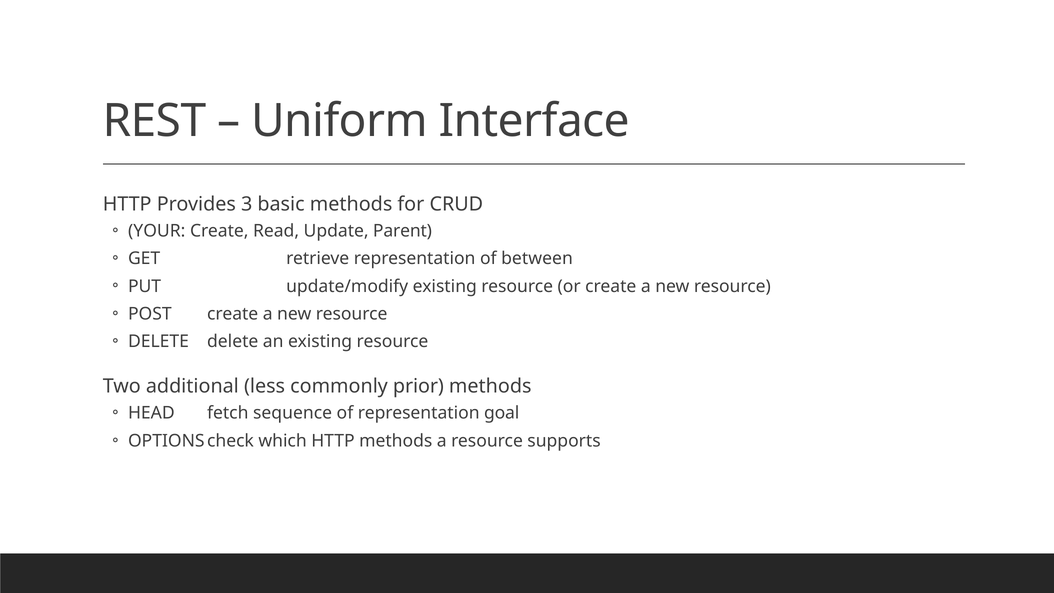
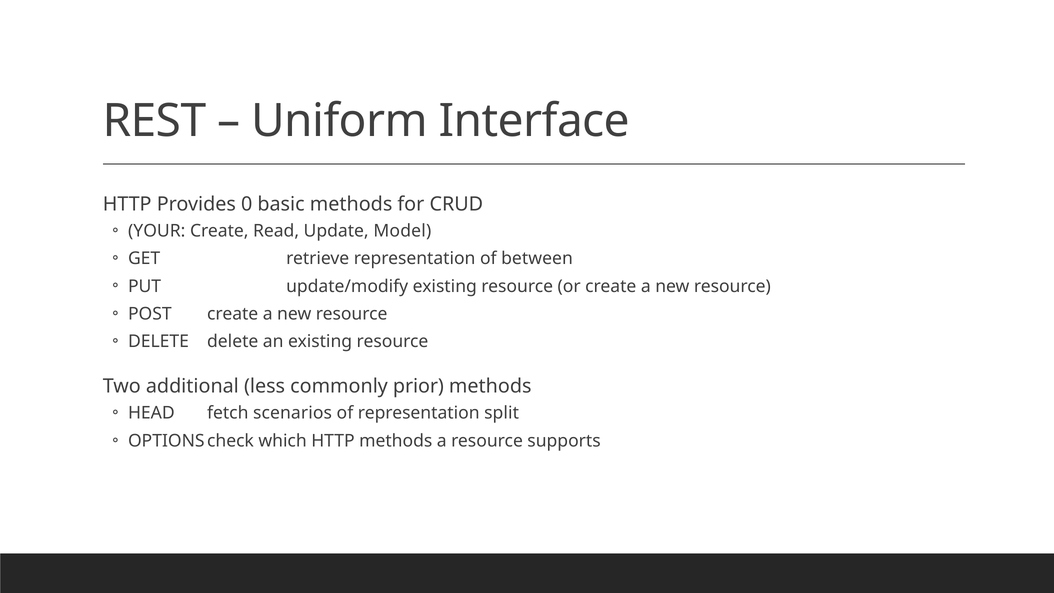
3: 3 -> 0 (247, 204)
Parent: Parent -> Model (402, 231)
sequence: sequence -> scenarios (293, 413)
goal: goal -> split (502, 413)
